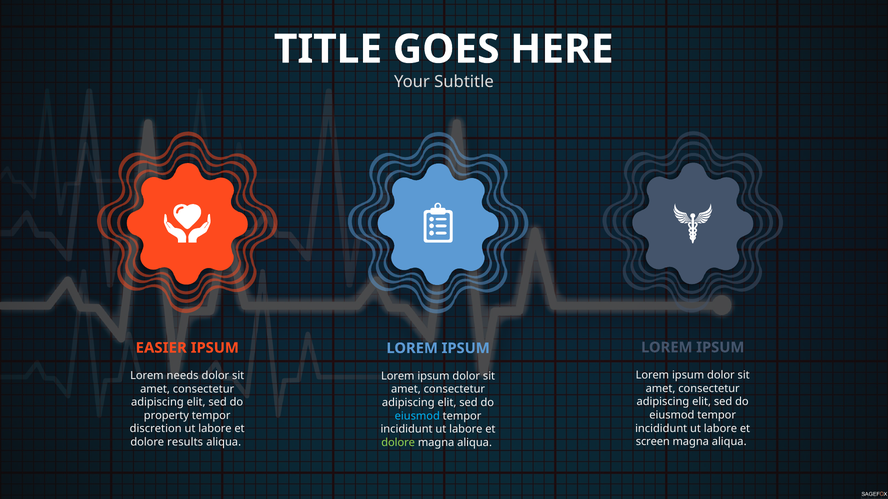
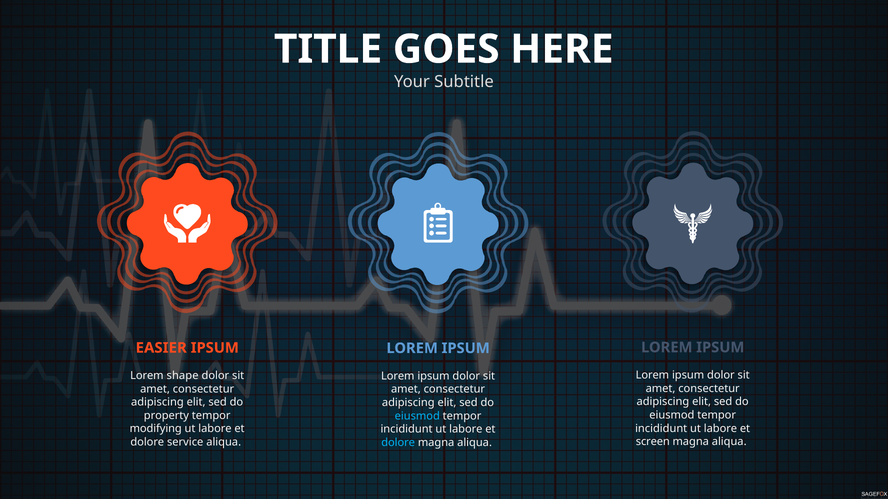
needs: needs -> shape (183, 376)
discretion: discretion -> modifying (156, 429)
results: results -> service (185, 443)
dolore colour: light green -> light blue (398, 443)
